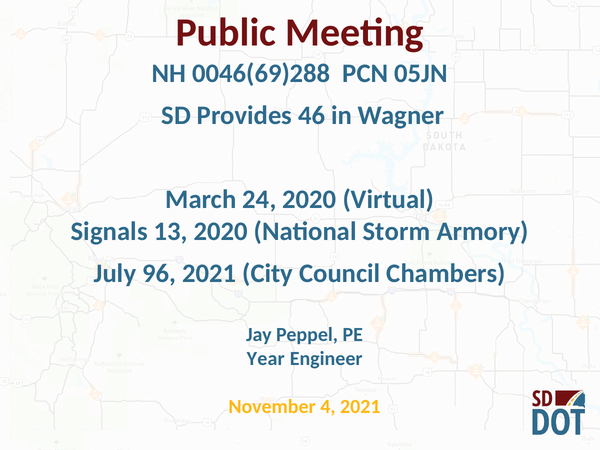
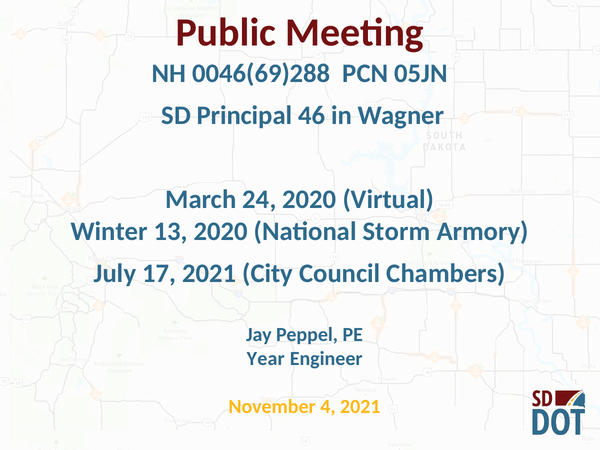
Provides: Provides -> Principal (244, 115)
Signals: Signals -> Winter (109, 232)
96: 96 -> 17 (159, 274)
